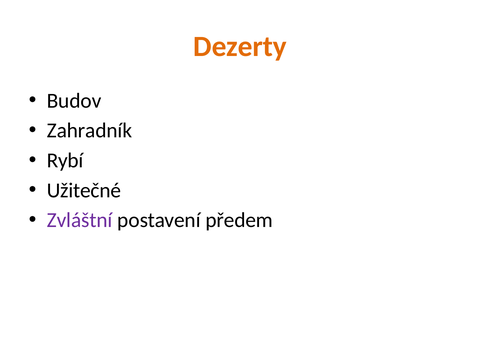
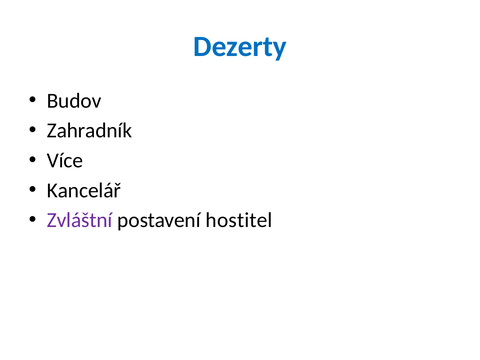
Dezerty colour: orange -> blue (240, 46)
Rybí: Rybí -> Více (65, 160)
Užitečné: Užitečné -> Kancelář (84, 190)
předem: předem -> hostitel (239, 220)
